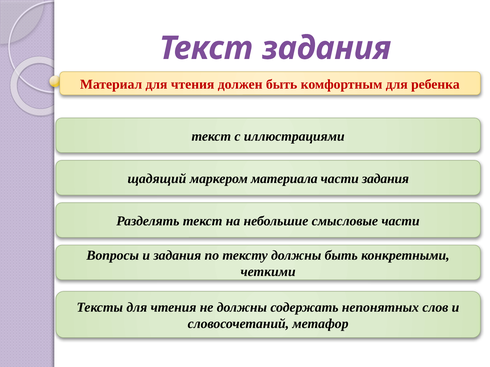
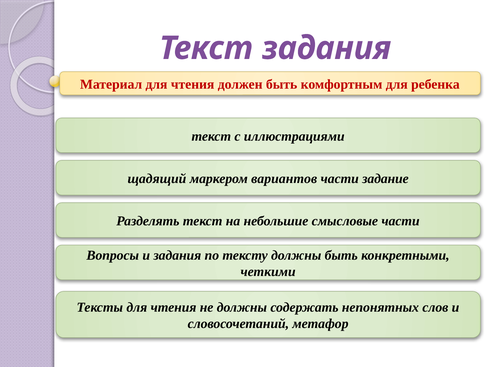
материала: материала -> вариантов (284, 179)
части задания: задания -> задание (385, 179)
